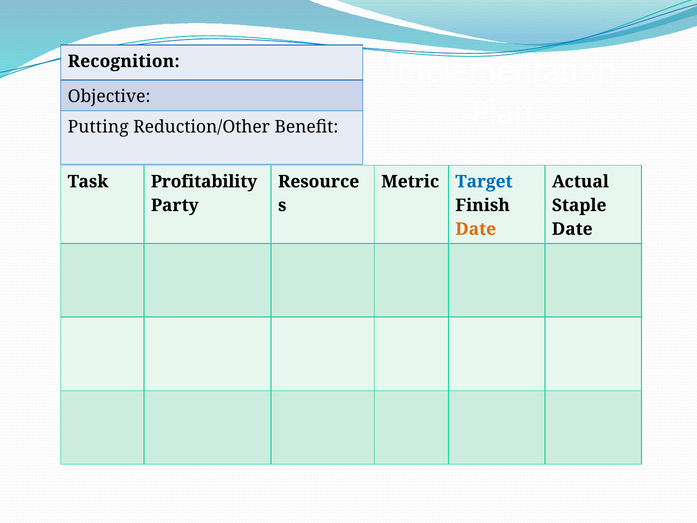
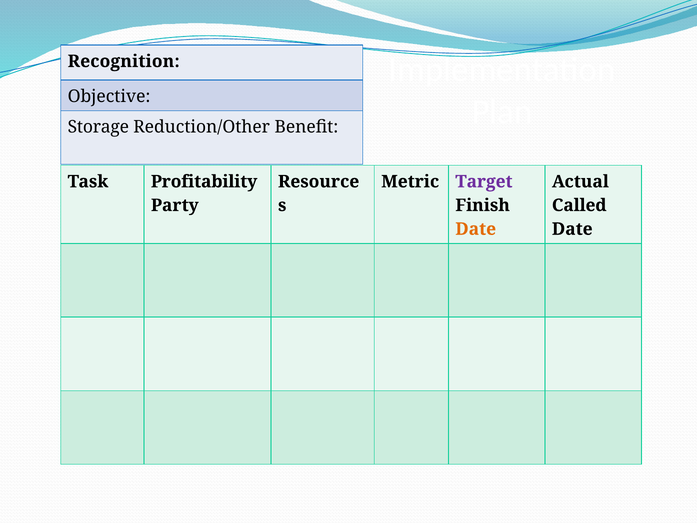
Putting: Putting -> Storage (98, 127)
Target colour: blue -> purple (484, 182)
Staple: Staple -> Called (579, 205)
